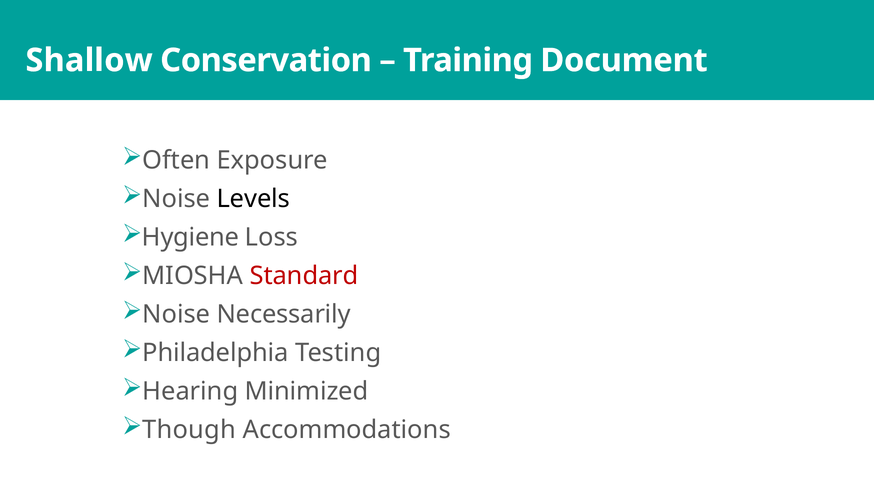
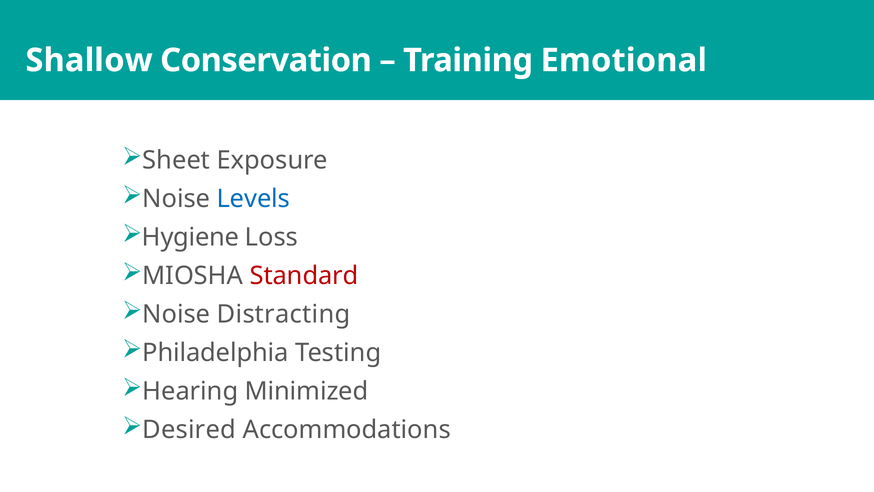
Document: Document -> Emotional (624, 60)
Often: Often -> Sheet (176, 160)
Levels colour: black -> blue (253, 199)
Necessarily: Necessarily -> Distracting (284, 314)
Though: Though -> Desired (189, 430)
